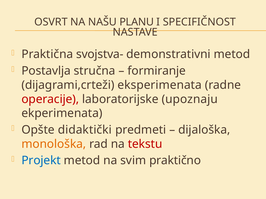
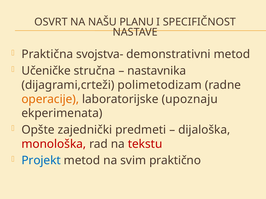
Postavlja: Postavlja -> Učeničke (46, 71)
formiranje: formiranje -> nastavnika (157, 71)
eksperimenata: eksperimenata -> polimetodizam (160, 85)
operacije colour: red -> orange (50, 99)
didaktički: didaktički -> zajednički (85, 130)
monološka colour: orange -> red (54, 144)
